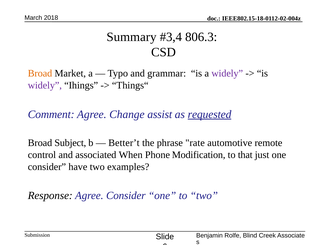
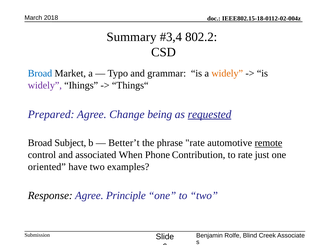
806.3: 806.3 -> 802.2 (201, 37)
Broad colour: orange -> blue (40, 73)
widely colour: purple -> orange (227, 73)
Comment: Comment -> Prepared (51, 114)
assist: assist -> being (160, 114)
remote underline: none -> present (268, 143)
Modification: Modification -> Contribution (199, 155)
to that: that -> rate (245, 155)
consider: consider -> oriented (47, 167)
Agree Consider: Consider -> Principle (126, 196)
